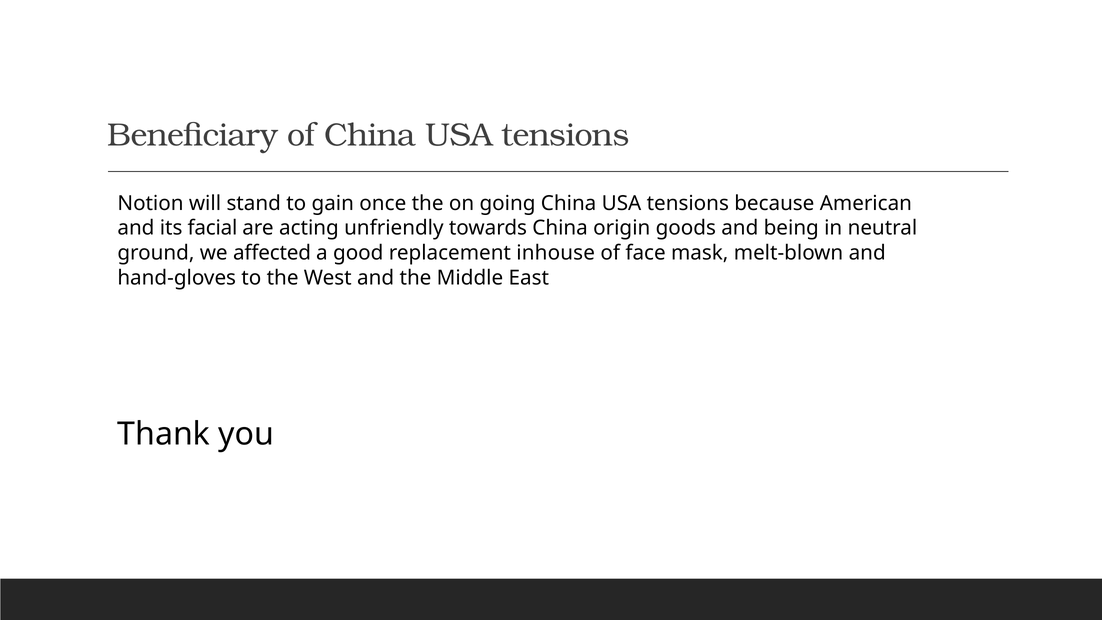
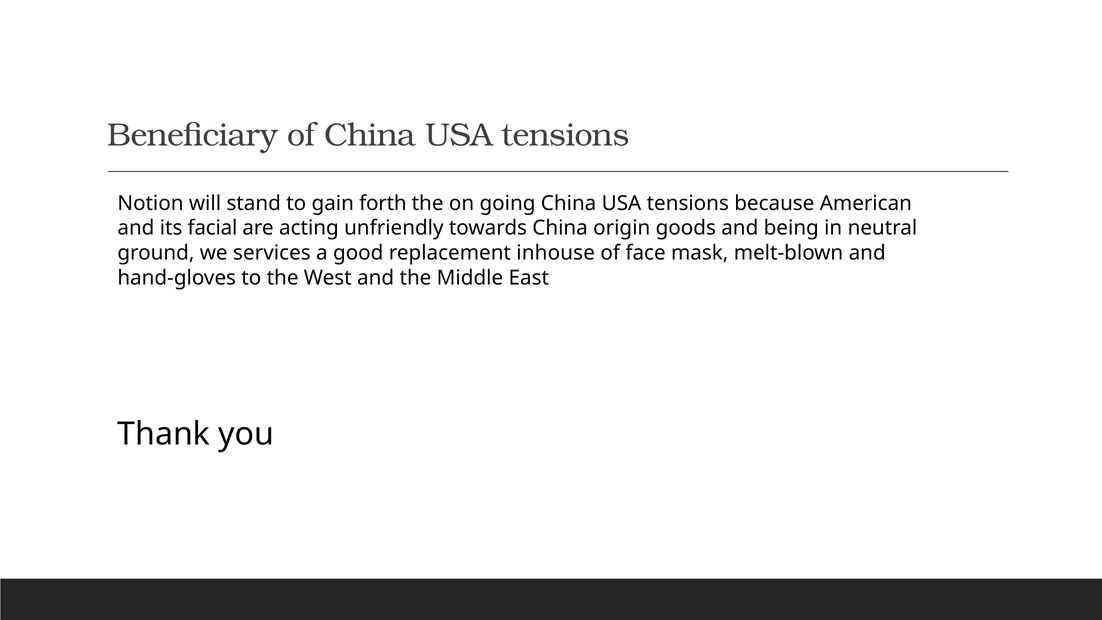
once: once -> forth (383, 203)
affected: affected -> services (272, 253)
